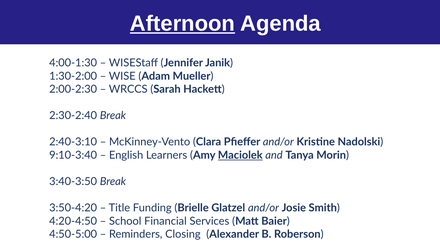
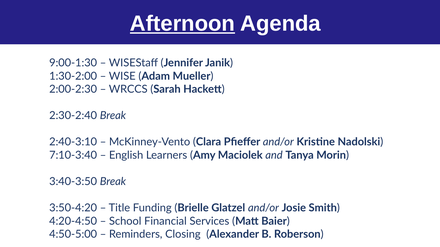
4:00-1:30: 4:00-1:30 -> 9:00-1:30 (73, 63)
9:10-3:40: 9:10-3:40 -> 7:10-3:40 (73, 156)
Maciolek underline: present -> none (240, 156)
